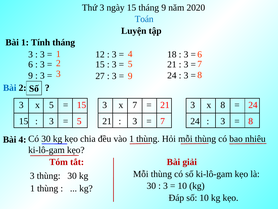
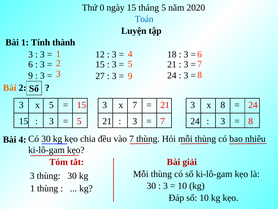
Thứ 3: 3 -> 0 (102, 8)
tháng 9: 9 -> 5 (164, 8)
Tính tháng: tháng -> thành (64, 42)
Bài colour: blue -> orange (10, 88)
vào 1: 1 -> 7 (132, 139)
